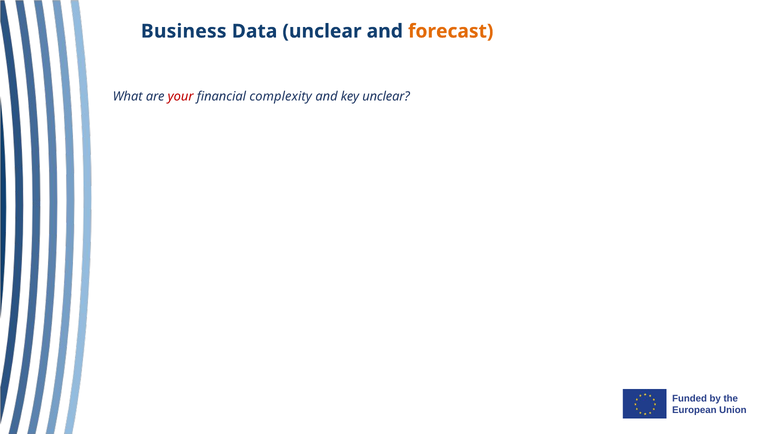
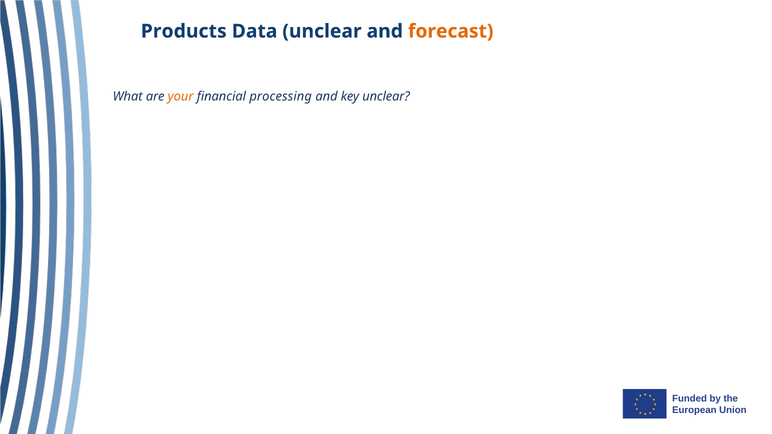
Business: Business -> Products (184, 31)
your colour: red -> orange (181, 97)
complexity: complexity -> processing (281, 97)
